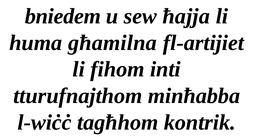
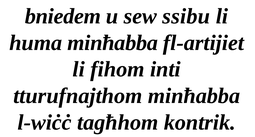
ħajja: ħajja -> ssibu (186, 16)
huma għamilna: għamilna -> minħabba (113, 43)
